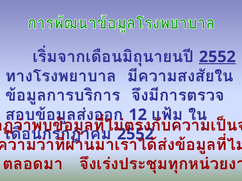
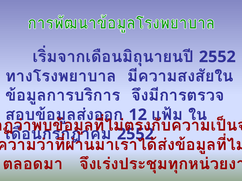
2552 underline: present -> none (217, 57)
